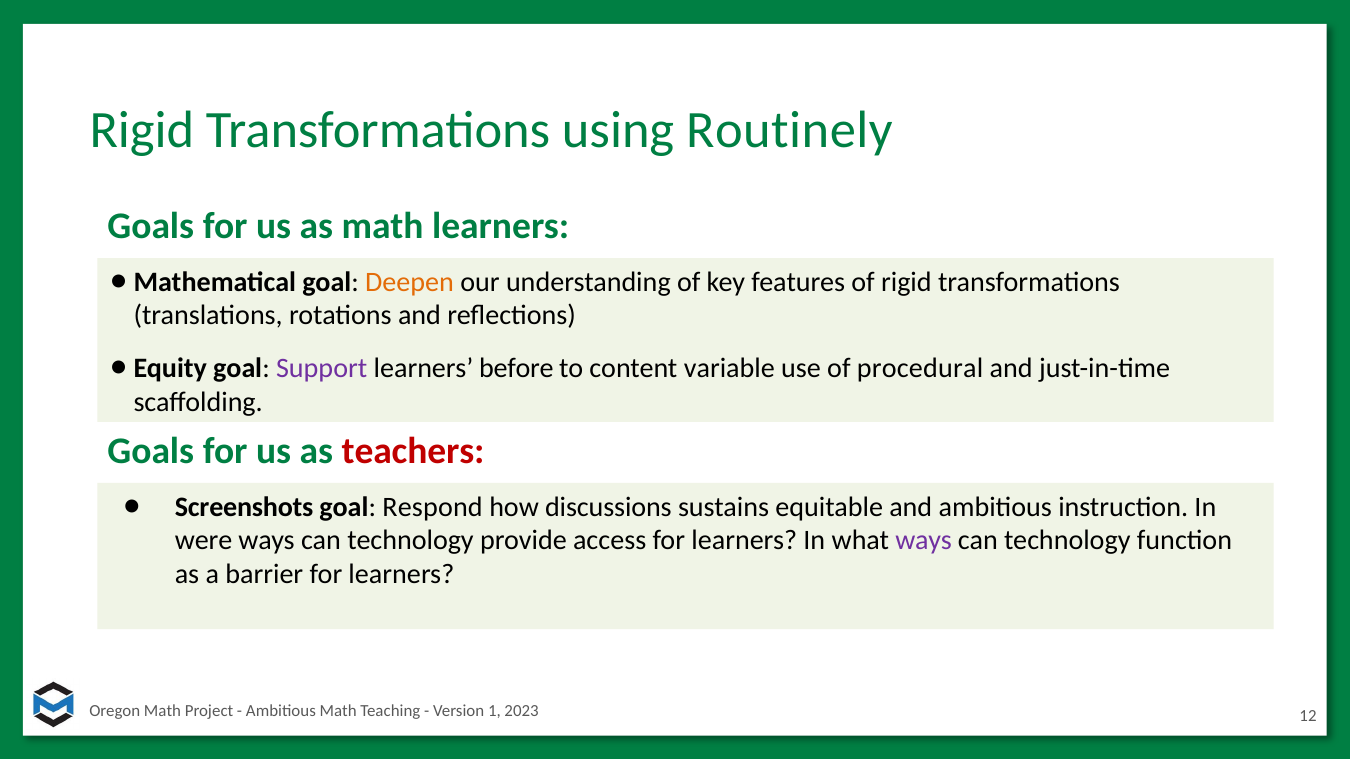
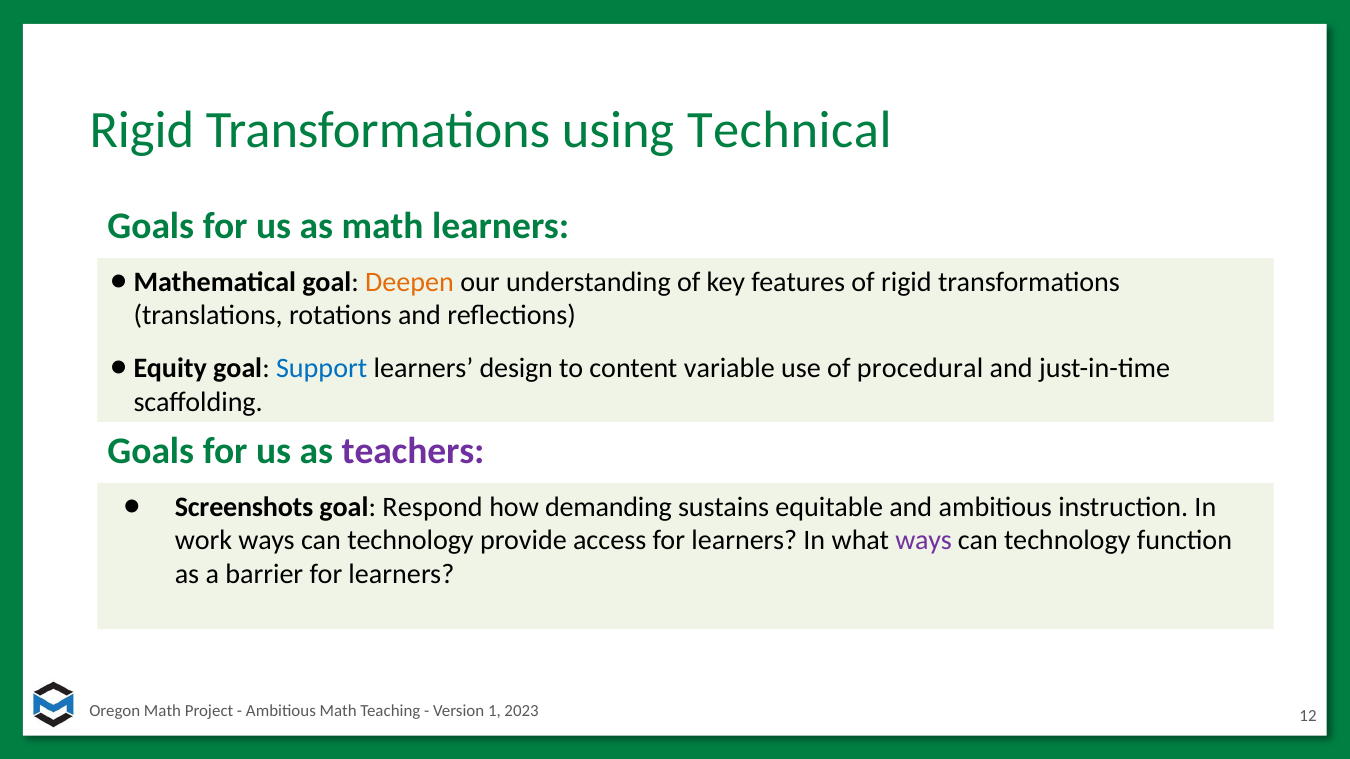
Routinely: Routinely -> Technical (789, 131)
Support colour: purple -> blue (322, 368)
before: before -> design (516, 368)
teachers colour: red -> purple (413, 452)
discussions: discussions -> demanding (608, 507)
were: were -> work (204, 541)
